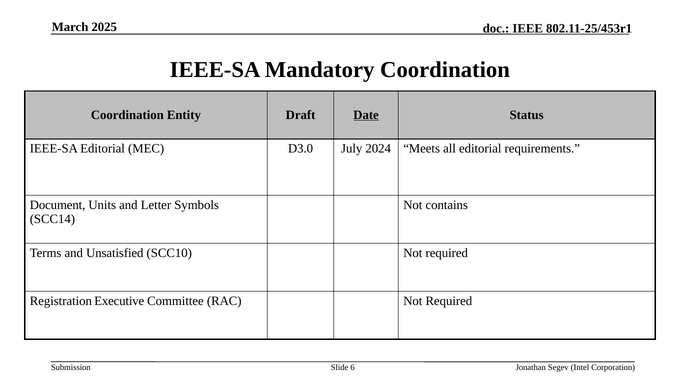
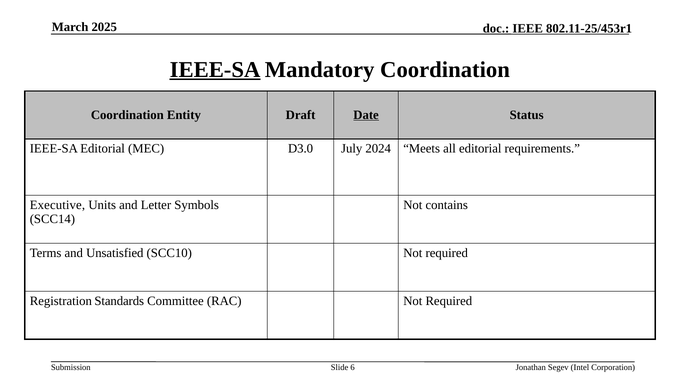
IEEE-SA underline: none -> present (215, 70)
Document: Document -> Executive (57, 205)
Executive: Executive -> Standards (119, 301)
